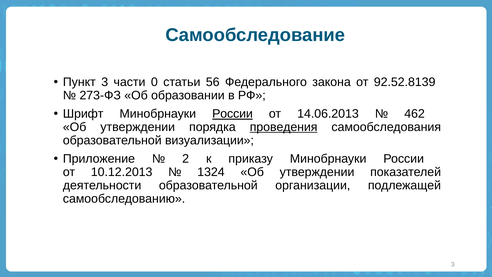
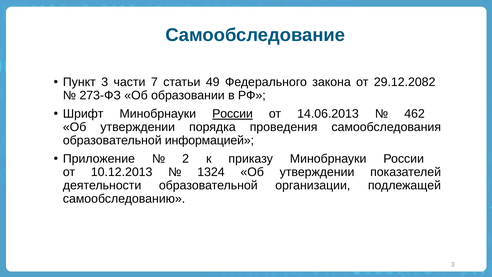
0: 0 -> 7 (154, 82)
56: 56 -> 49 (213, 82)
92.52.8139: 92.52.8139 -> 29.12.2082 (405, 82)
проведения underline: present -> none (284, 127)
визуализации: визуализации -> информацией (209, 140)
